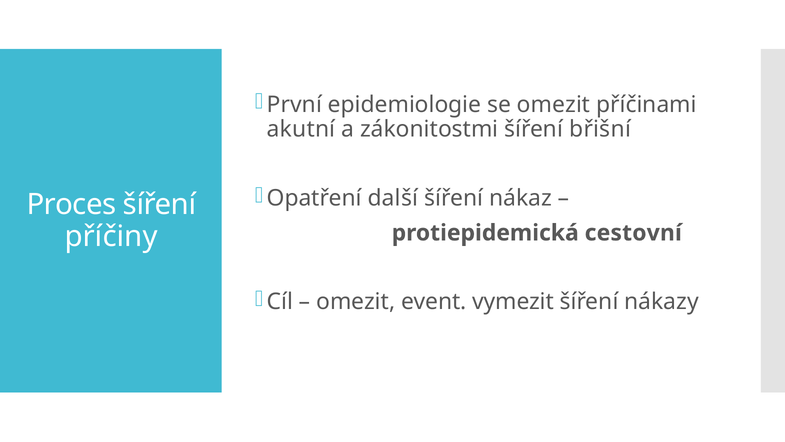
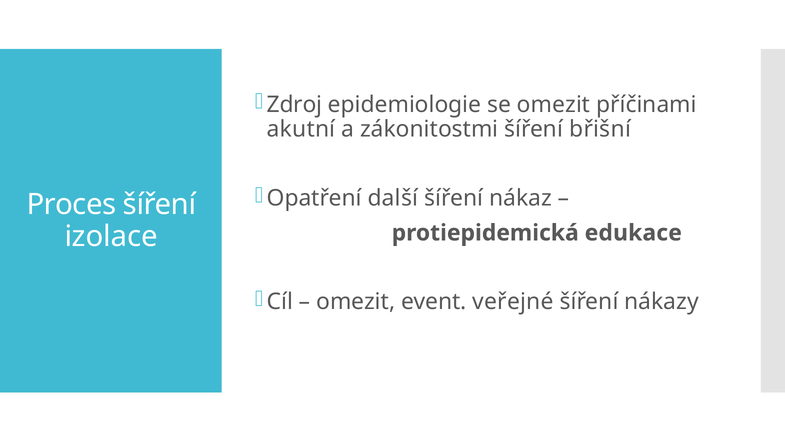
První: První -> Zdroj (294, 105)
příčiny: příčiny -> izolace (111, 236)
cestovní: cestovní -> edukace (633, 233)
vymezit: vymezit -> veřejné (513, 302)
